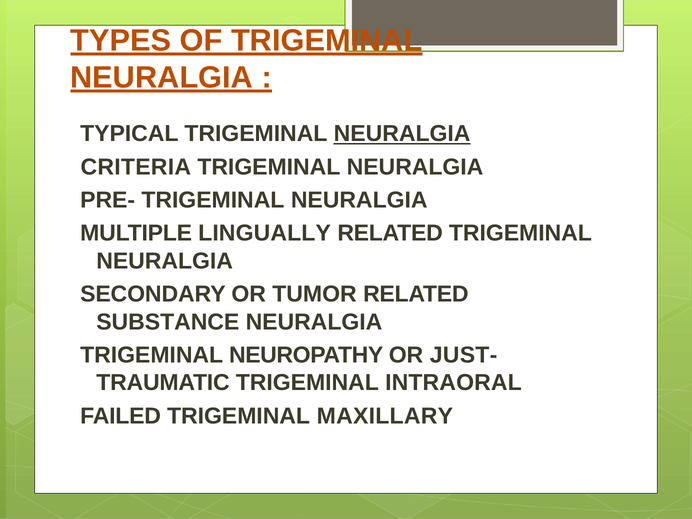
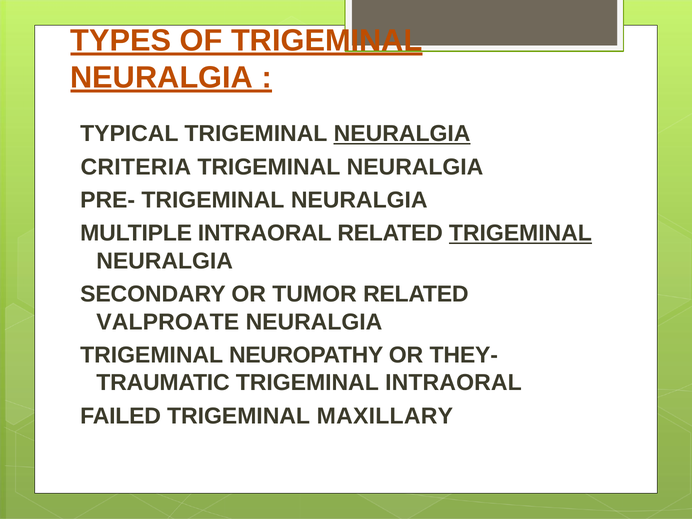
MULTIPLE LINGUALLY: LINGUALLY -> INTRAORAL (265, 233)
TRIGEMINAL underline: none -> present (520, 233)
SUBSTANCE: SUBSTANCE -> VALPROATE (168, 322)
JUST-: JUST- -> THEY- (464, 355)
